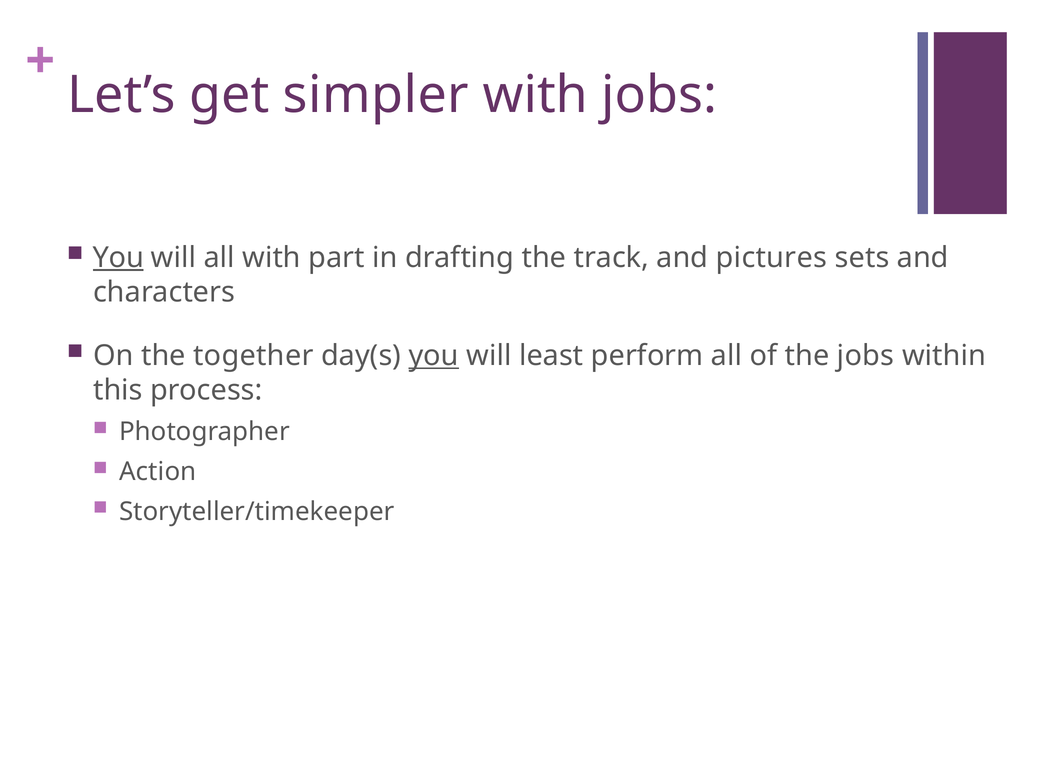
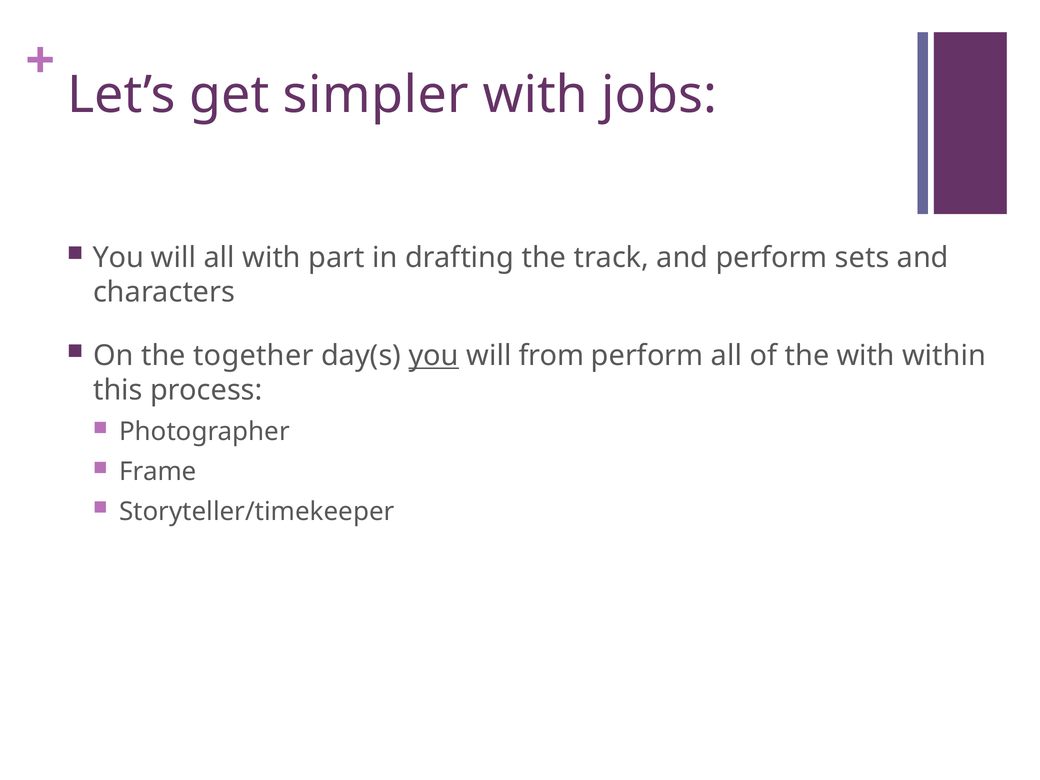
You underline: present -> none (118, 258)
and pictures: pictures -> perform (772, 258)
least: least -> from (551, 356)
the jobs: jobs -> with (866, 356)
Action: Action -> Frame (158, 472)
